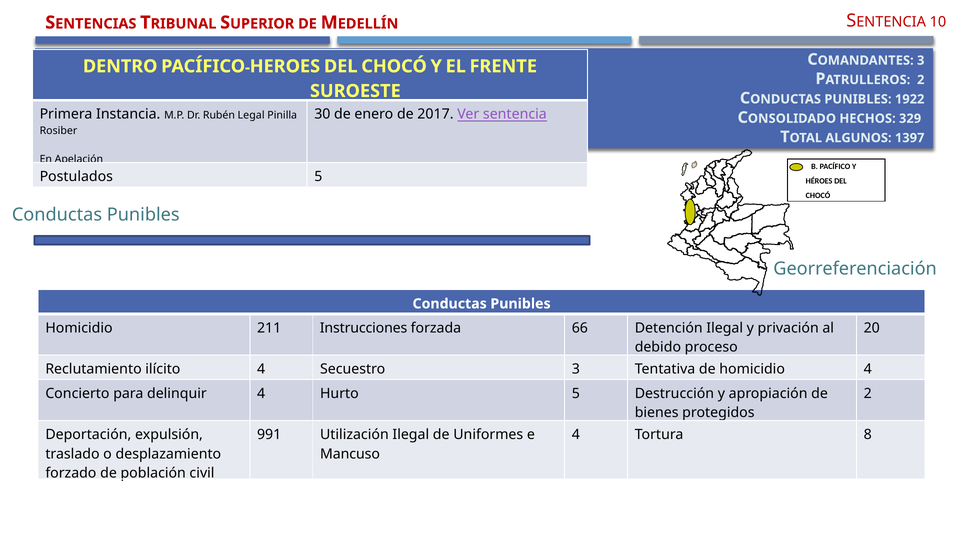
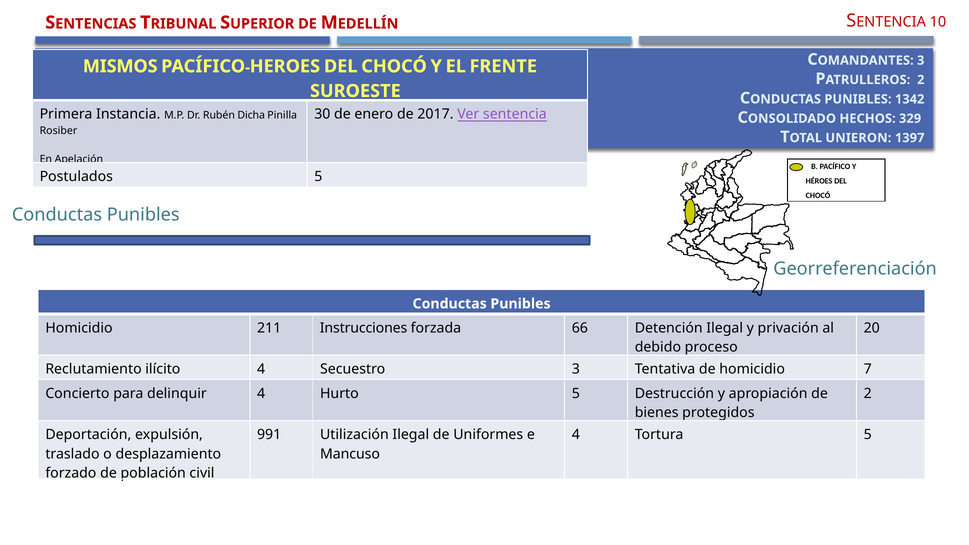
DENTRO: DENTRO -> MISMOS (120, 66)
1922: 1922 -> 1342 (910, 99)
Legal: Legal -> Dicha (251, 116)
ALGUNOS: ALGUNOS -> UNIERON (858, 138)
homicidio 4: 4 -> 7 (868, 369)
Tortura 8: 8 -> 5 (868, 435)
